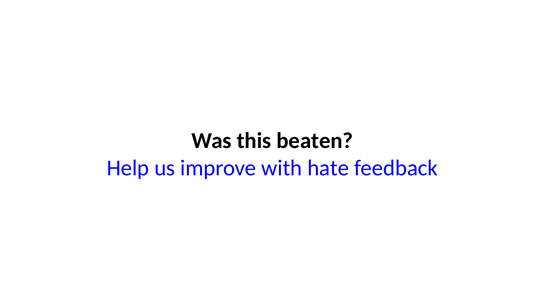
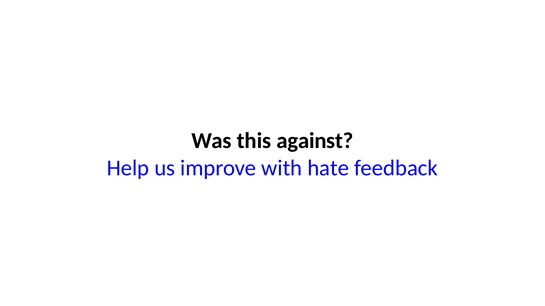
beaten: beaten -> against (315, 141)
